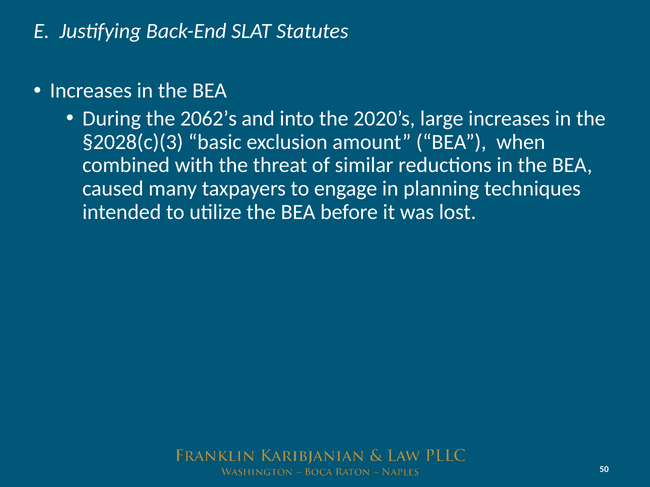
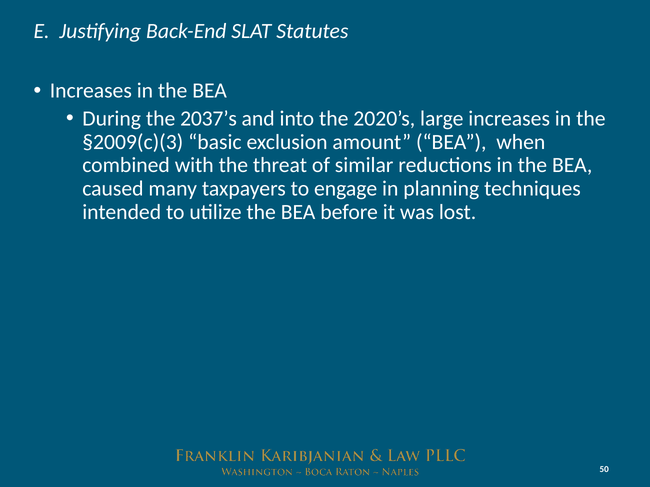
2062’s: 2062’s -> 2037’s (209, 119)
§2028(c)(3: §2028(c)(3 -> §2009(c)(3 (133, 142)
